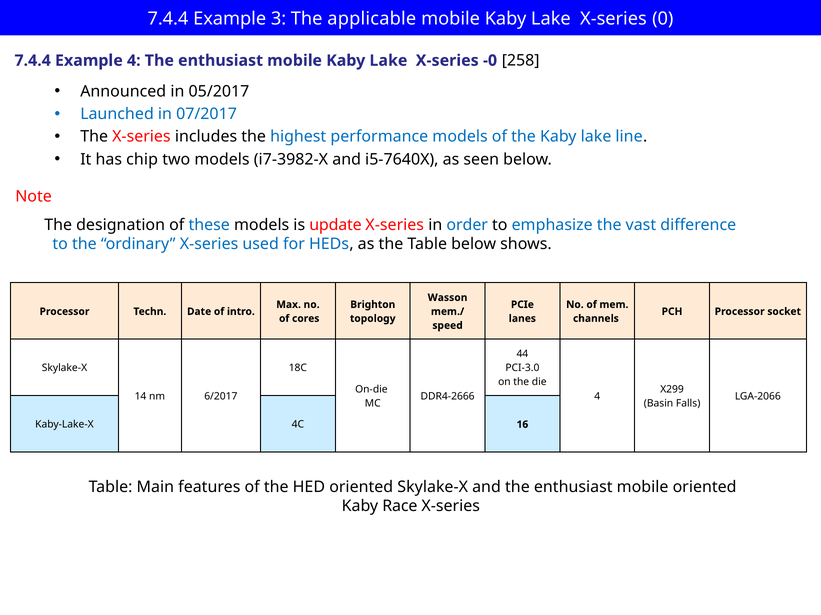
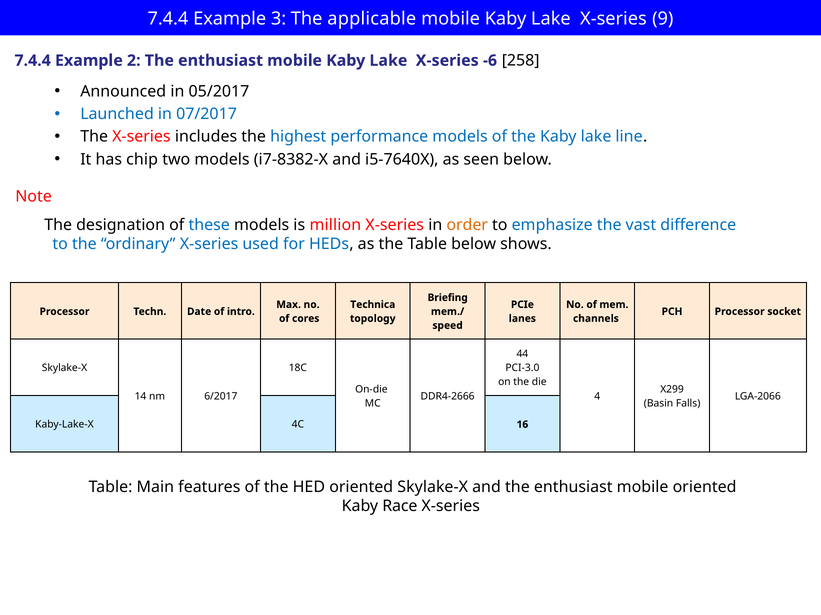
0: 0 -> 9 (663, 19)
Example 4: 4 -> 2 (134, 61)
-0: -0 -> -6 (490, 61)
i7-3982-X: i7-3982-X -> i7-8382-X (291, 159)
update: update -> million (335, 225)
order colour: blue -> orange (467, 225)
Wasson: Wasson -> Briefing (448, 298)
Brighton: Brighton -> Technica (373, 305)
